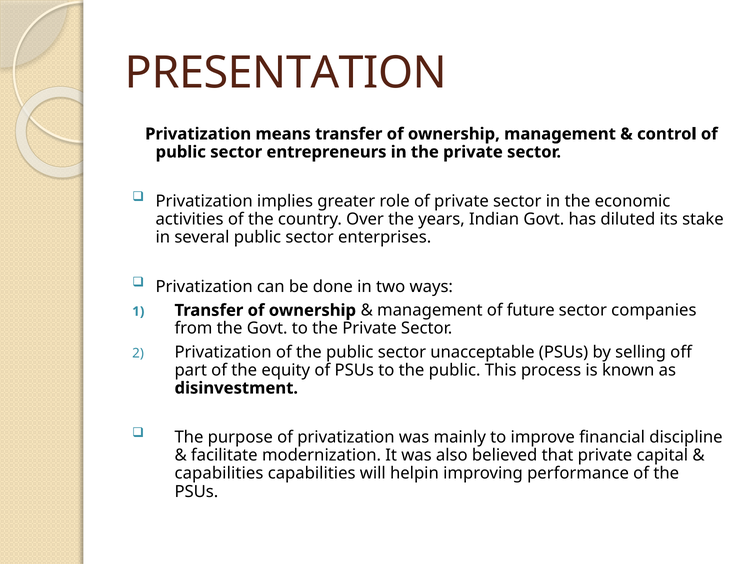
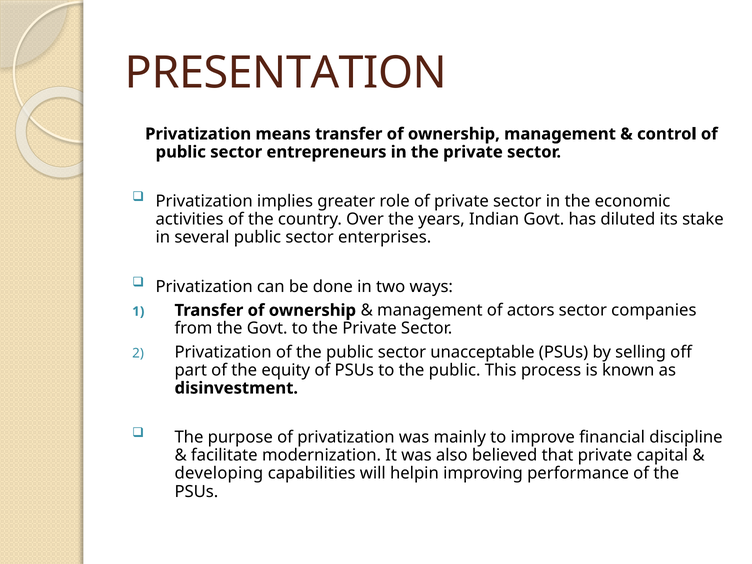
future: future -> actors (531, 310)
capabilities: capabilities -> developing (219, 473)
